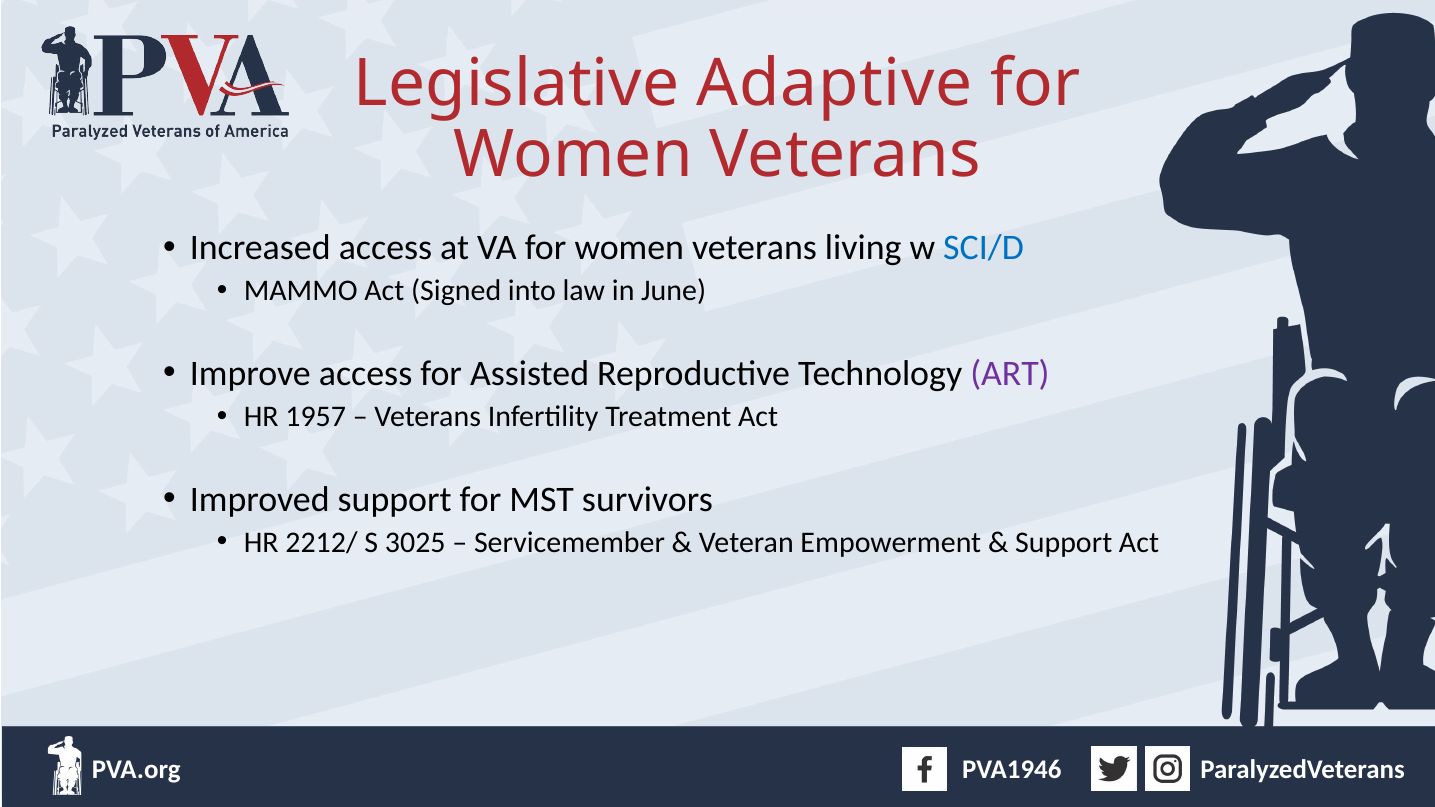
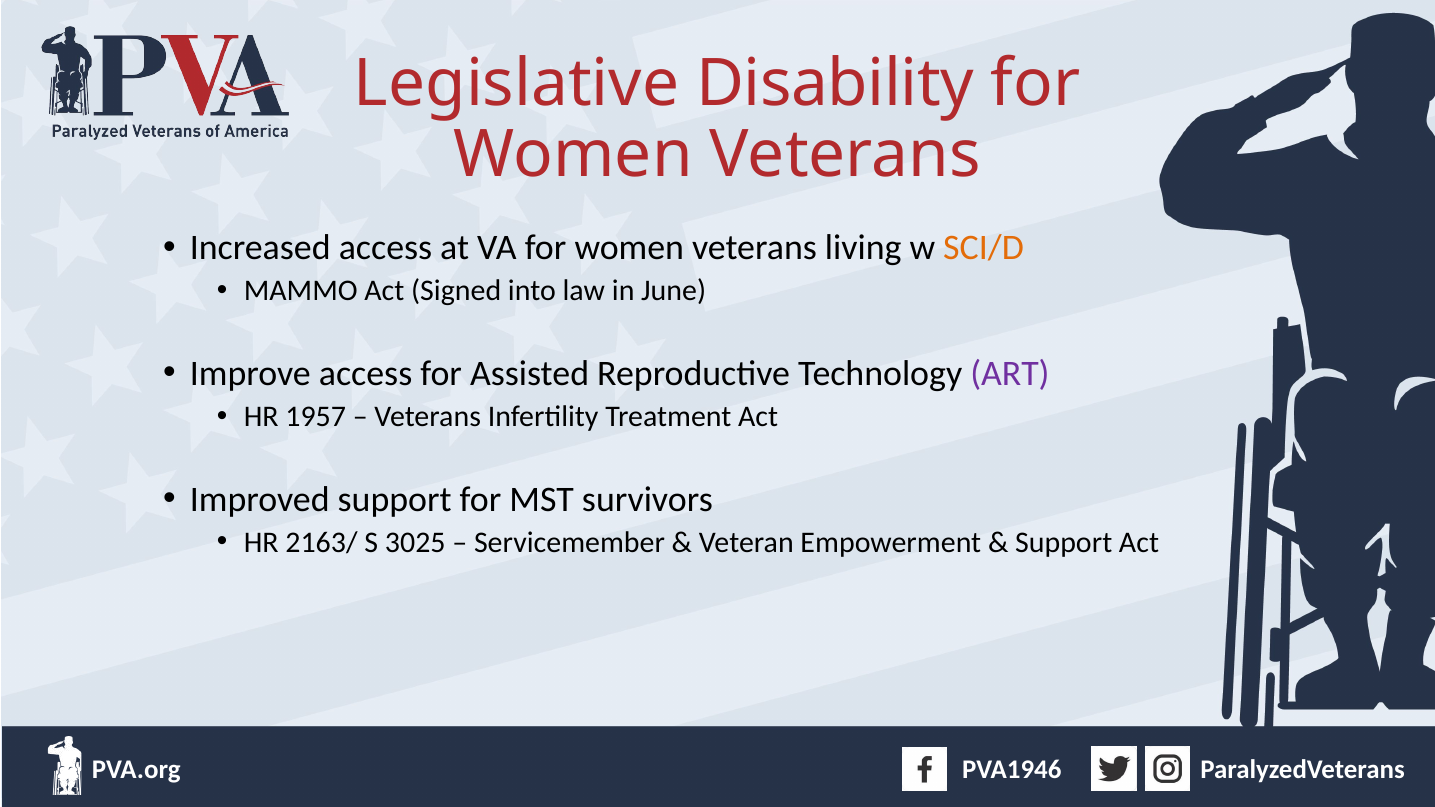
Adaptive: Adaptive -> Disability (835, 83)
SCI/D colour: blue -> orange (984, 248)
2212/: 2212/ -> 2163/ (321, 542)
